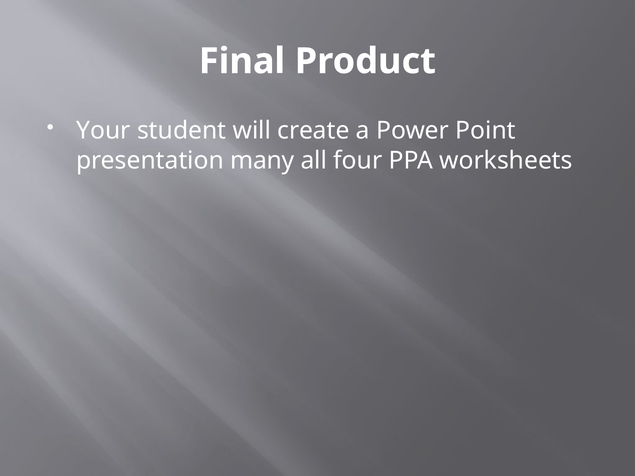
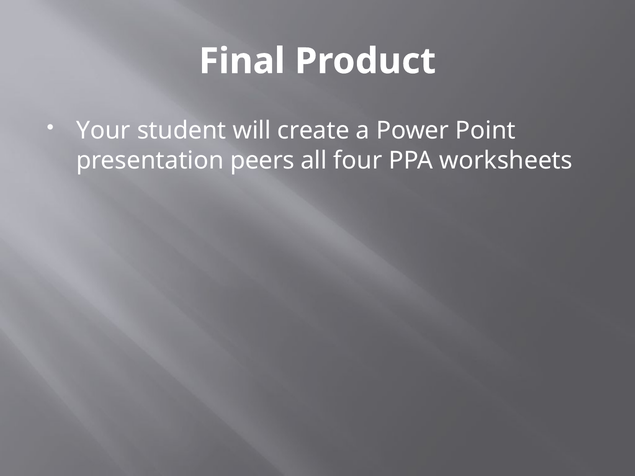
many: many -> peers (262, 160)
